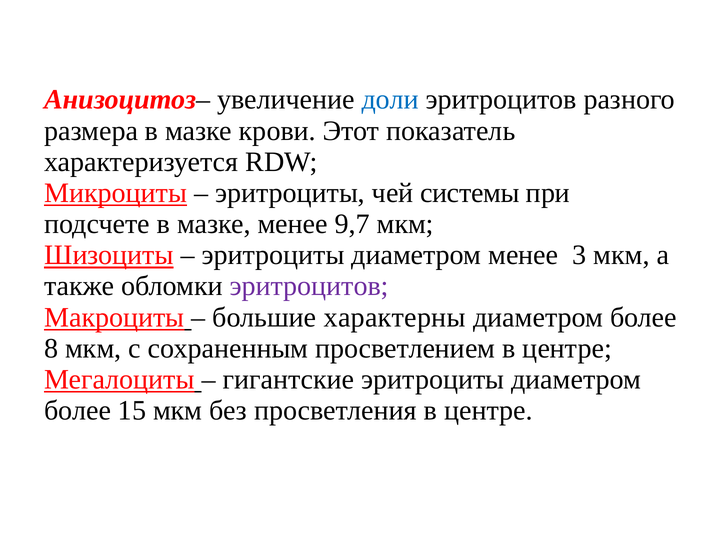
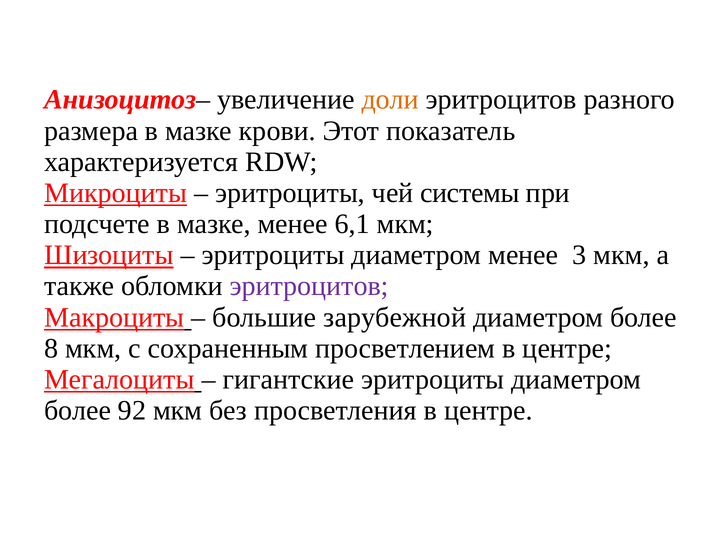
доли colour: blue -> orange (390, 100)
9,7: 9,7 -> 6,1 (352, 224)
характерны: характерны -> зарубежной (395, 317)
15: 15 -> 92 (132, 411)
